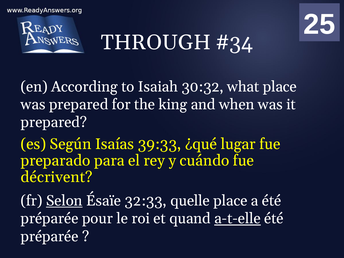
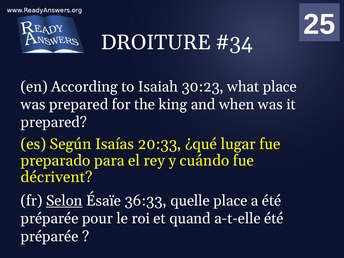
THROUGH: THROUGH -> DROITURE (156, 42)
30:32: 30:32 -> 30:23 (203, 87)
39:33: 39:33 -> 20:33 (160, 144)
32:33: 32:33 -> 36:33 (146, 201)
a-t-elle underline: present -> none (237, 219)
